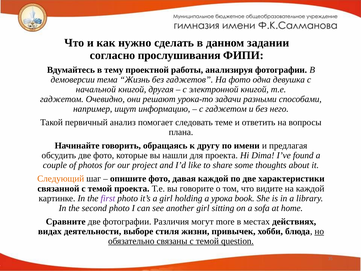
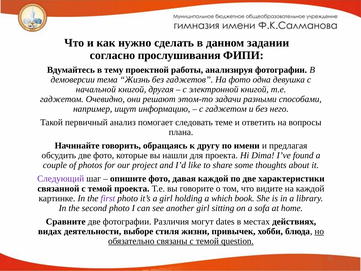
урока-то: урока-то -> этом-то (195, 99)
Следующий colour: orange -> purple (61, 179)
урока: урока -> which (222, 198)
more: more -> dates (225, 221)
